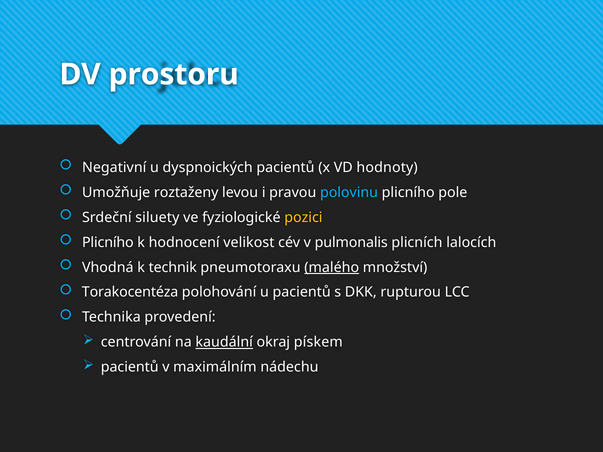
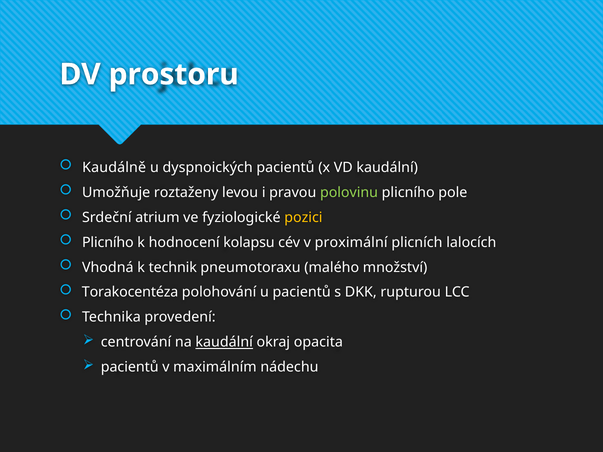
Negativní: Negativní -> Kaudálně (114, 168)
VD hodnoty: hodnoty -> kaudální (387, 168)
polovinu colour: light blue -> light green (349, 193)
siluety: siluety -> atrium (157, 218)
velikost: velikost -> kolapsu (249, 243)
pulmonalis: pulmonalis -> proximální (351, 243)
malého underline: present -> none (332, 267)
pískem: pískem -> opacita (318, 342)
